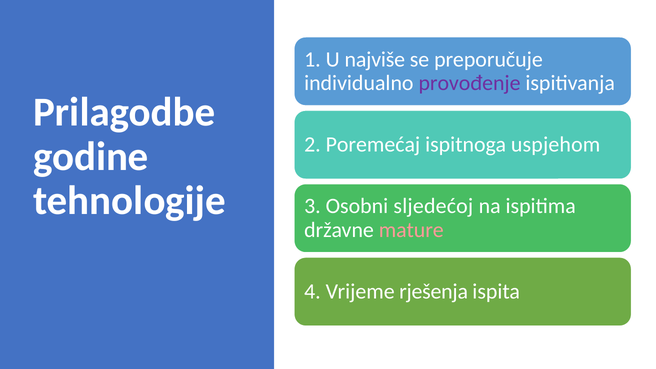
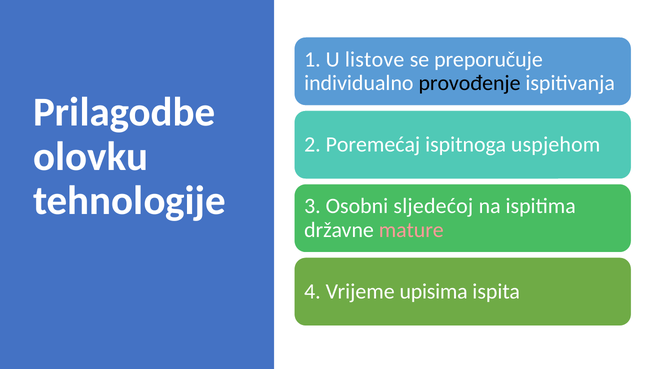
najviše: najviše -> listove (375, 59)
provođenje colour: purple -> black (470, 83)
godine: godine -> olovku (91, 157)
rješenja: rješenja -> upisima (434, 292)
